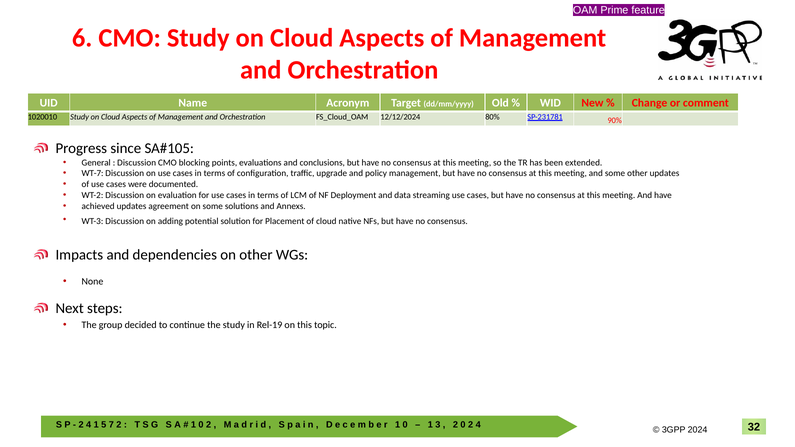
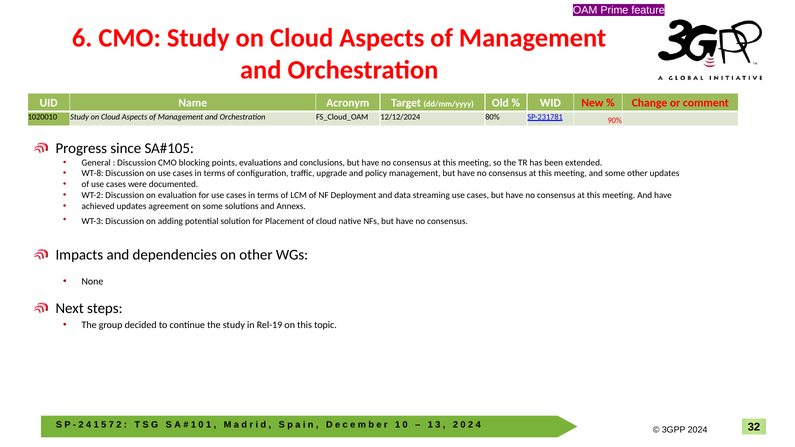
WT-7: WT-7 -> WT-8 (93, 174)
2: 2 -> 1 (209, 425)
